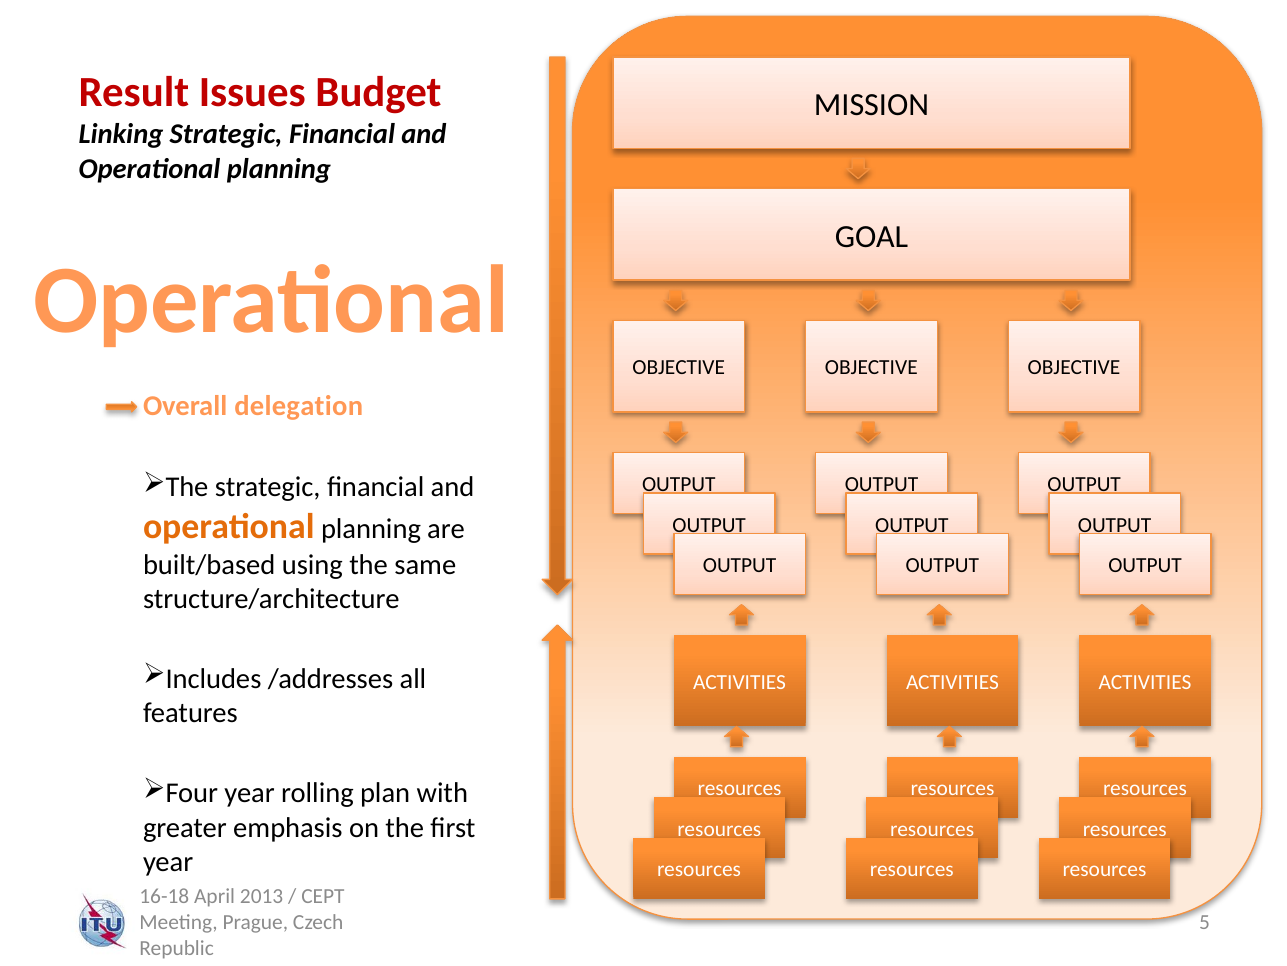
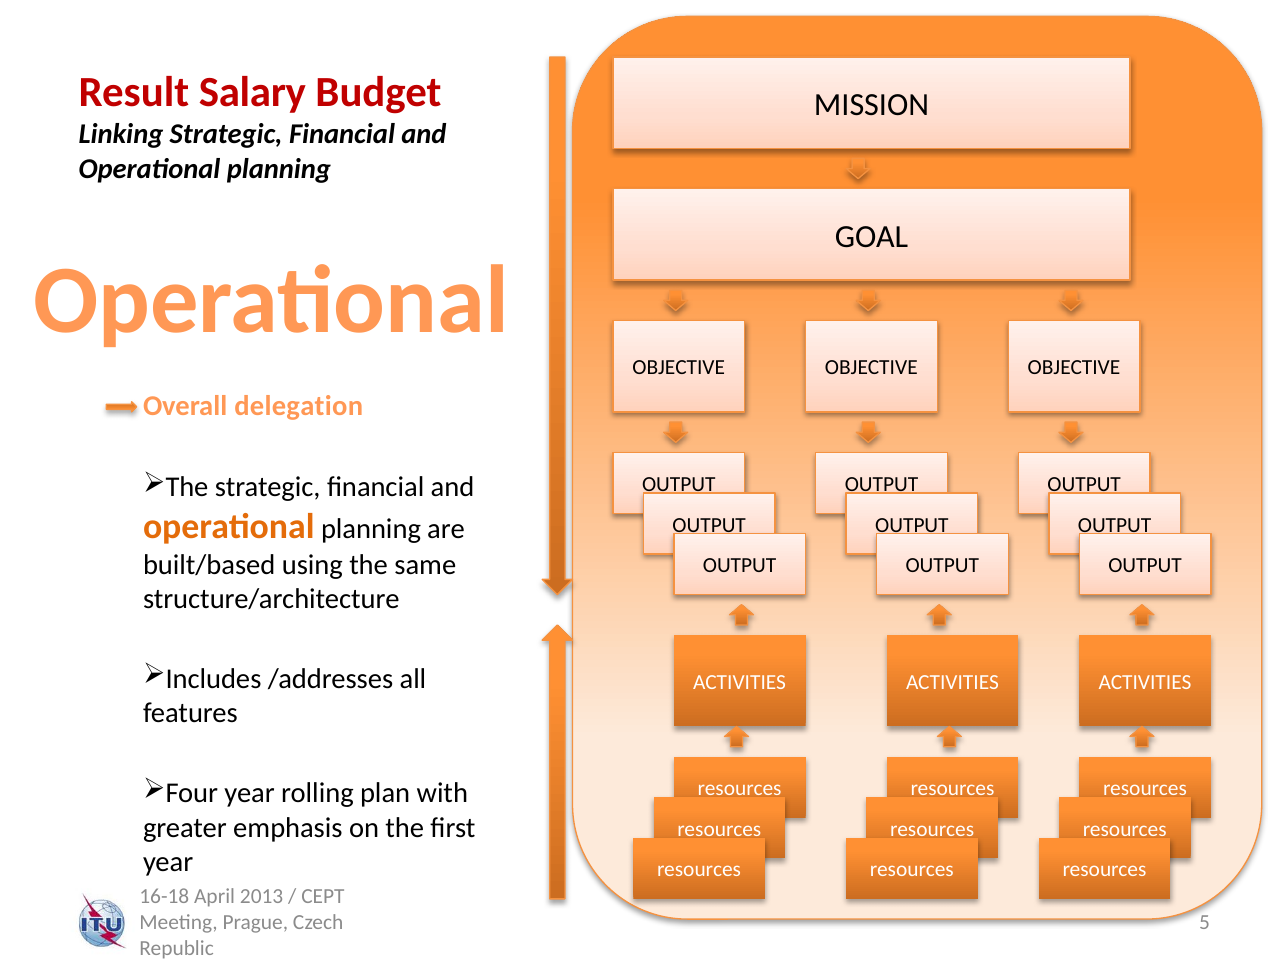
Issues: Issues -> Salary (252, 92)
